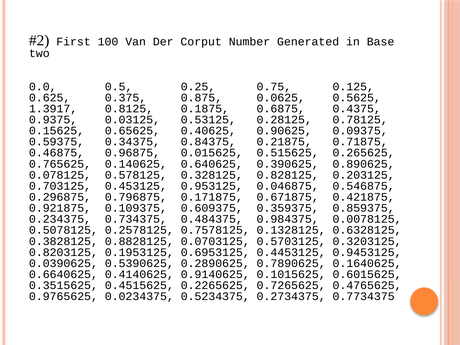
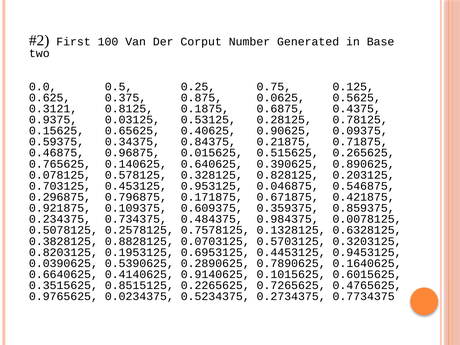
1.3917: 1.3917 -> 0.3121 (53, 109)
0.4515625: 0.4515625 -> 0.8515125 (139, 285)
